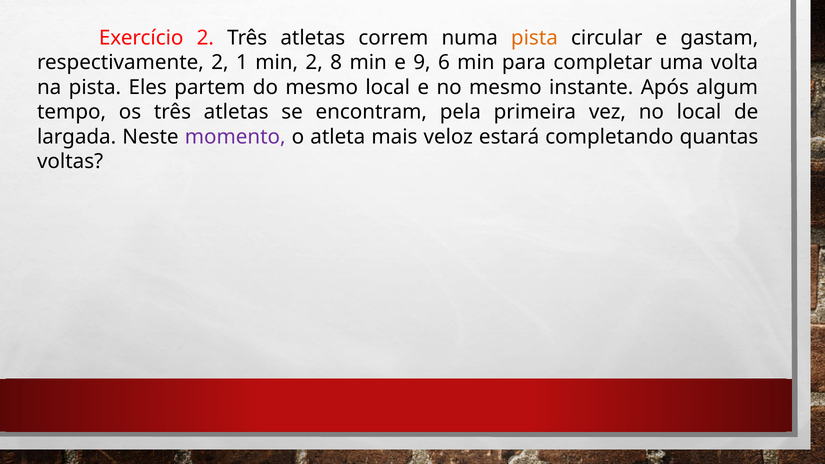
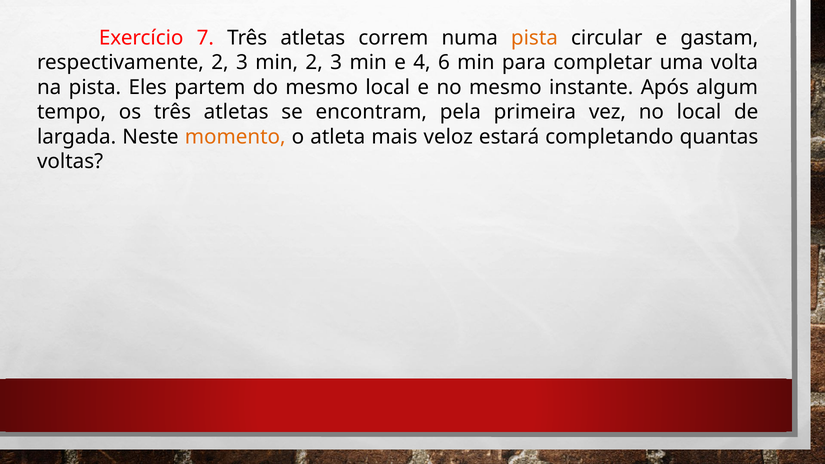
Exercício 2: 2 -> 7 (205, 38)
respectivamente 2 1: 1 -> 3 (242, 63)
min 2 8: 8 -> 3 (336, 63)
9: 9 -> 4 (422, 63)
momento colour: purple -> orange (235, 137)
